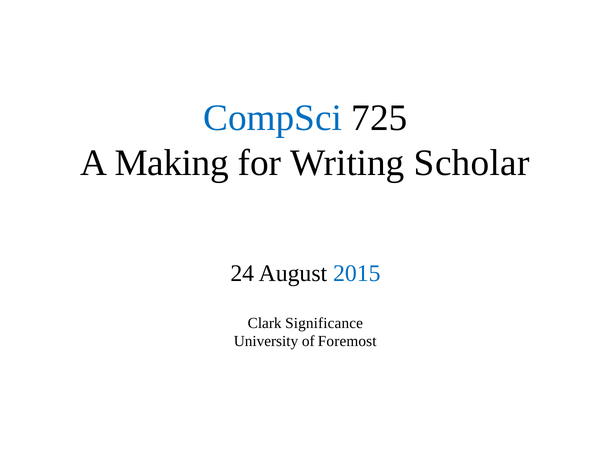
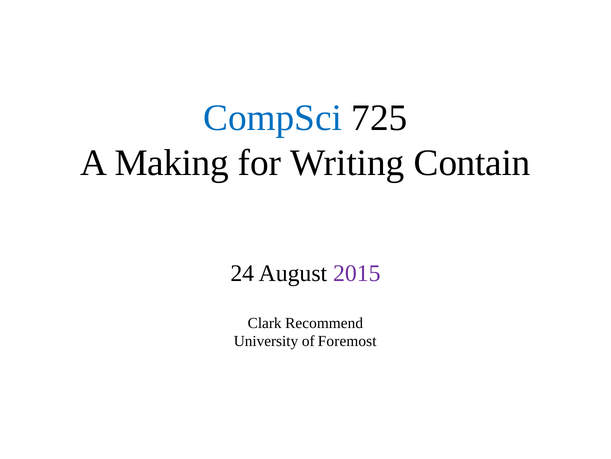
Scholar: Scholar -> Contain (472, 162)
2015 colour: blue -> purple (357, 273)
Significance: Significance -> Recommend (324, 323)
